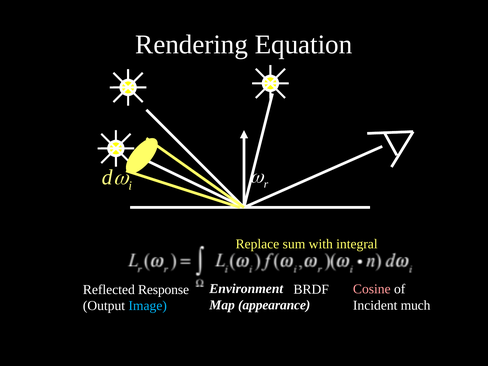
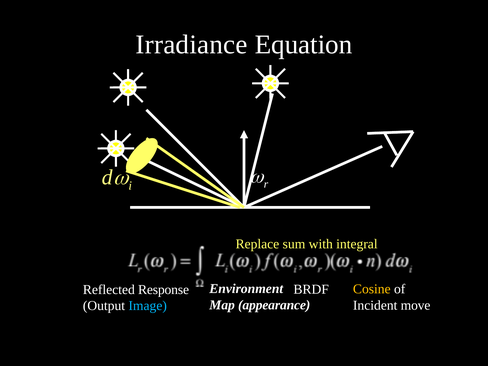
Rendering: Rendering -> Irradiance (192, 45)
Cosine colour: pink -> yellow (372, 289)
much: much -> move (416, 305)
